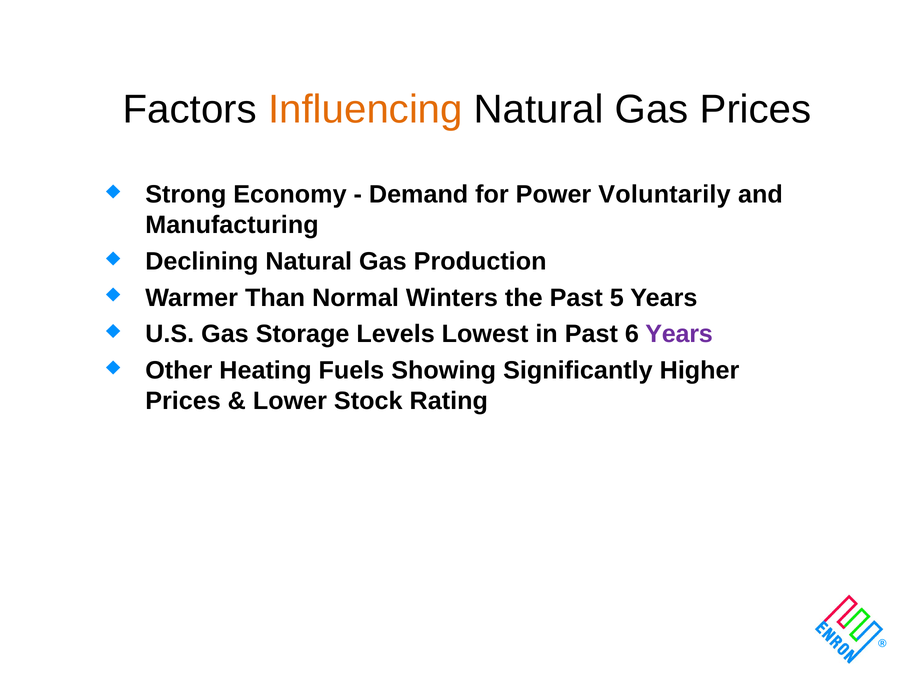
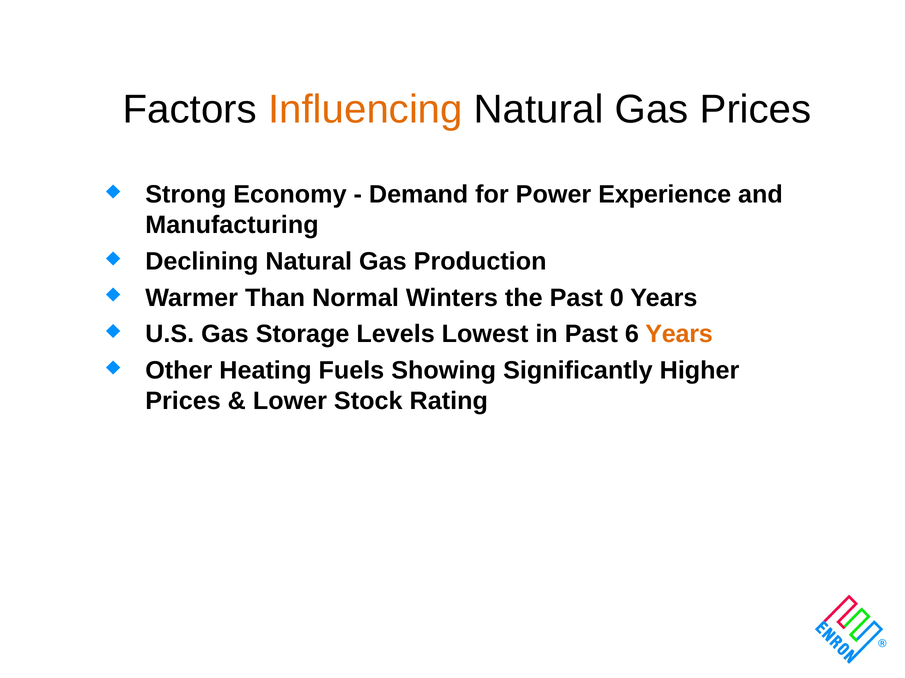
Voluntarily: Voluntarily -> Experience (665, 195)
5: 5 -> 0 (617, 298)
Years colour: purple -> orange (679, 335)
